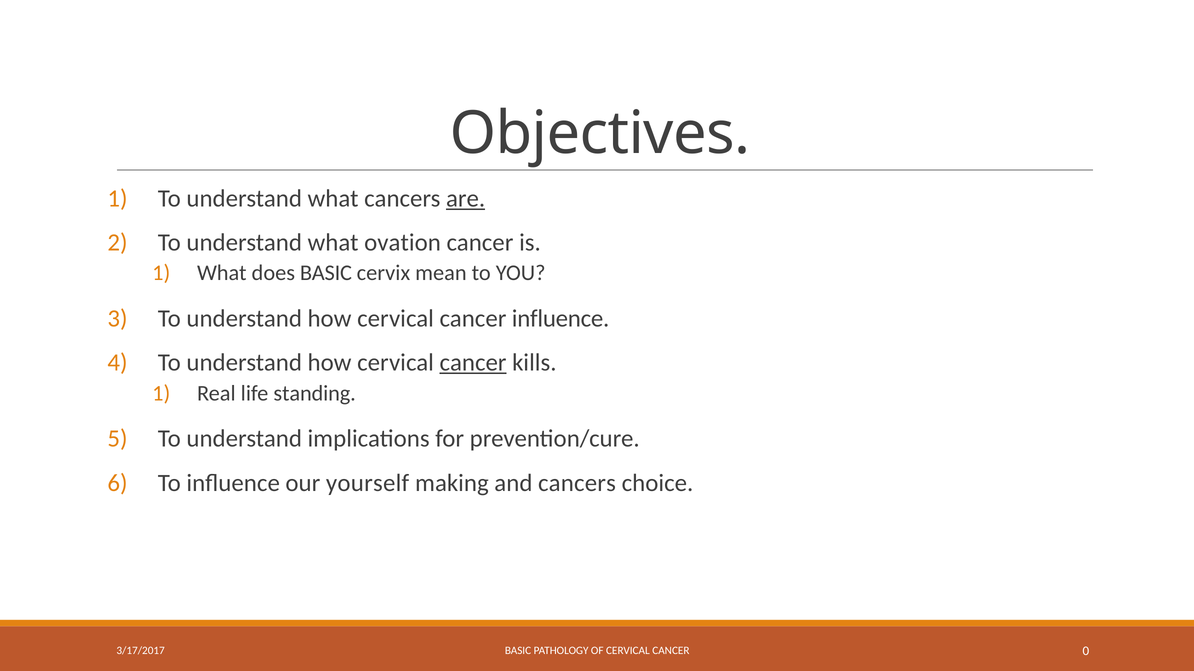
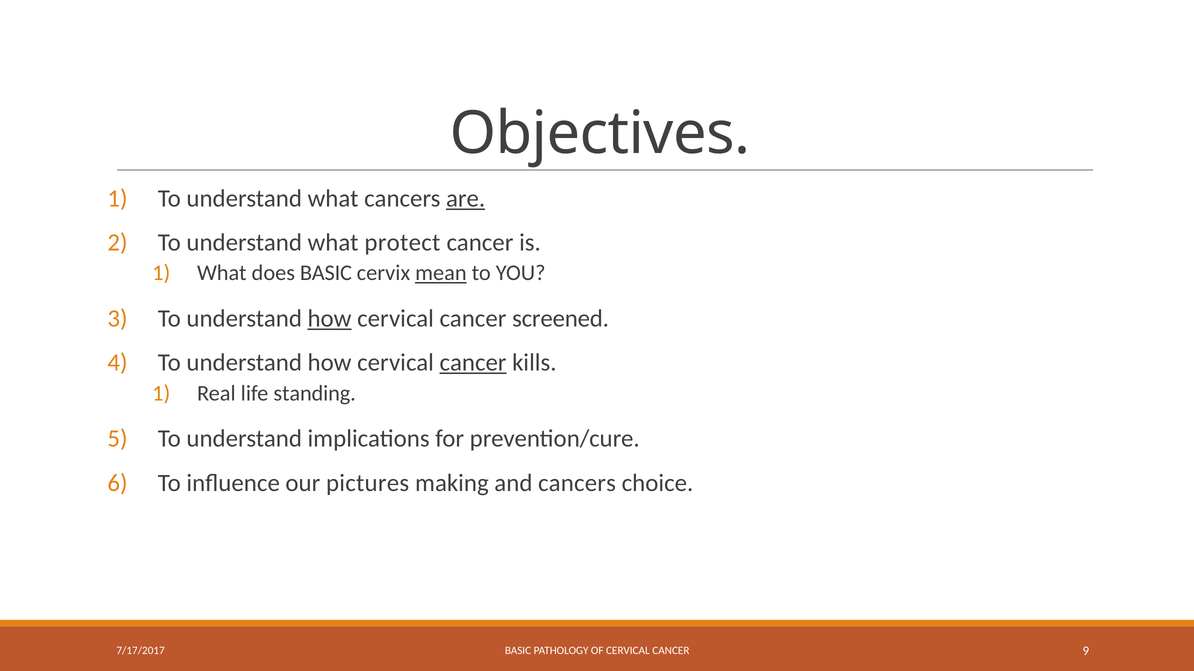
ovation: ovation -> protect (402, 243)
mean underline: none -> present (441, 273)
how underline: none -> present (330, 319)
cancer influence: influence -> screened (561, 319)
yourself: yourself -> pictures (368, 483)
3/17/2017: 3/17/2017 -> 7/17/2017 (141, 651)
0: 0 -> 9 (1086, 651)
